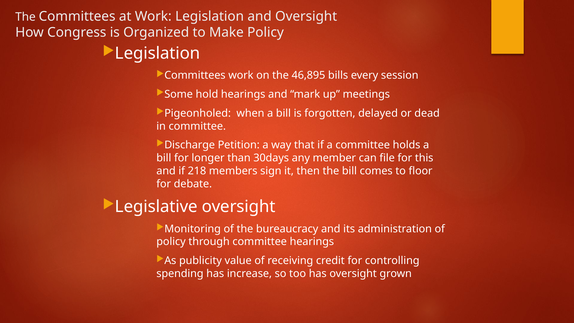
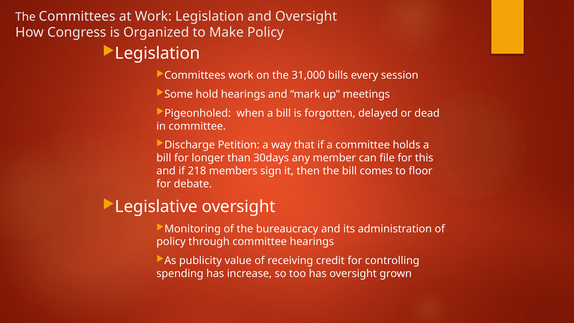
46,895: 46,895 -> 31,000 (308, 75)
